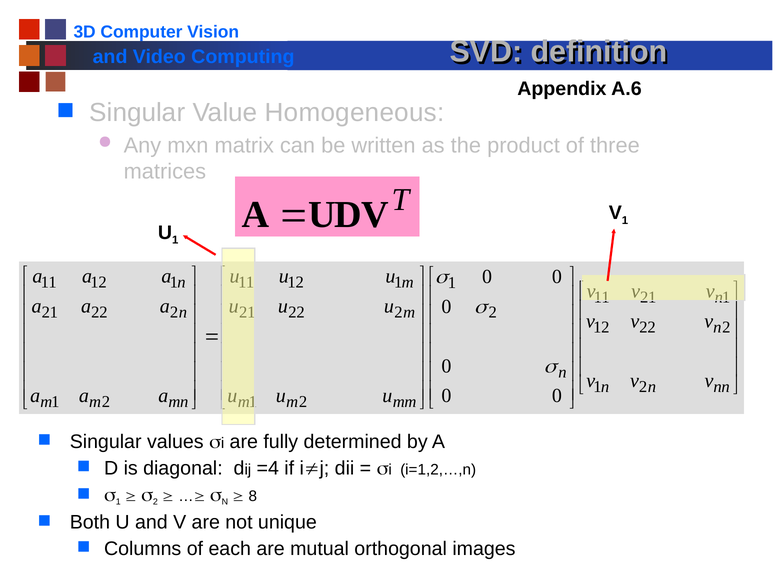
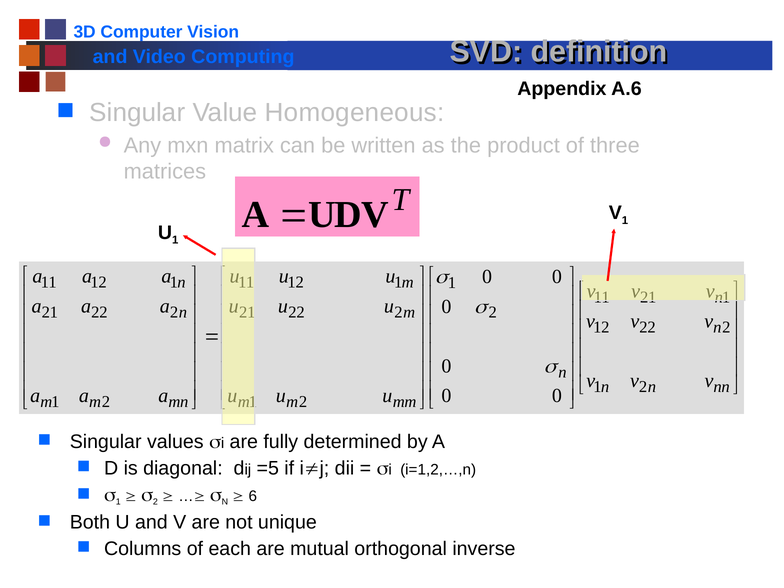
=4: =4 -> =5 (268, 468)
8: 8 -> 6 (253, 496)
images: images -> inverse (484, 549)
